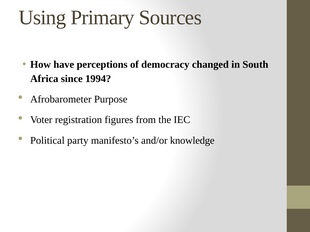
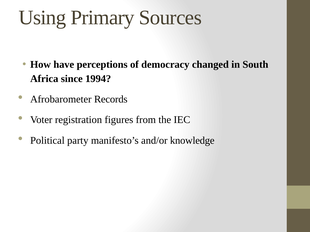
Purpose: Purpose -> Records (111, 99)
